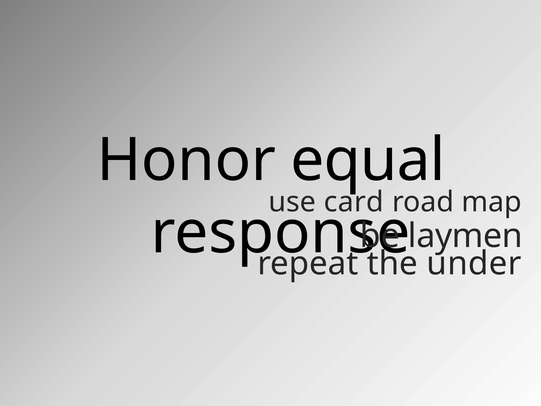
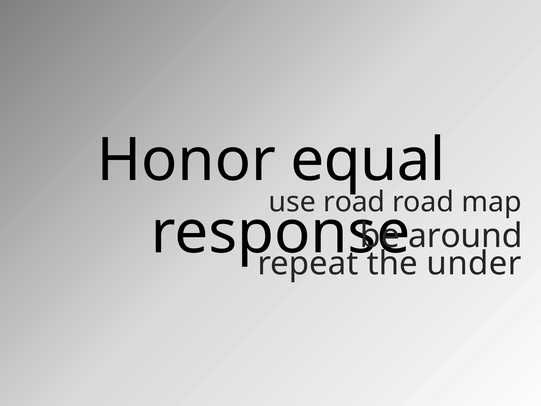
use card: card -> road (354, 202)
laymen: laymen -> around (465, 236)
